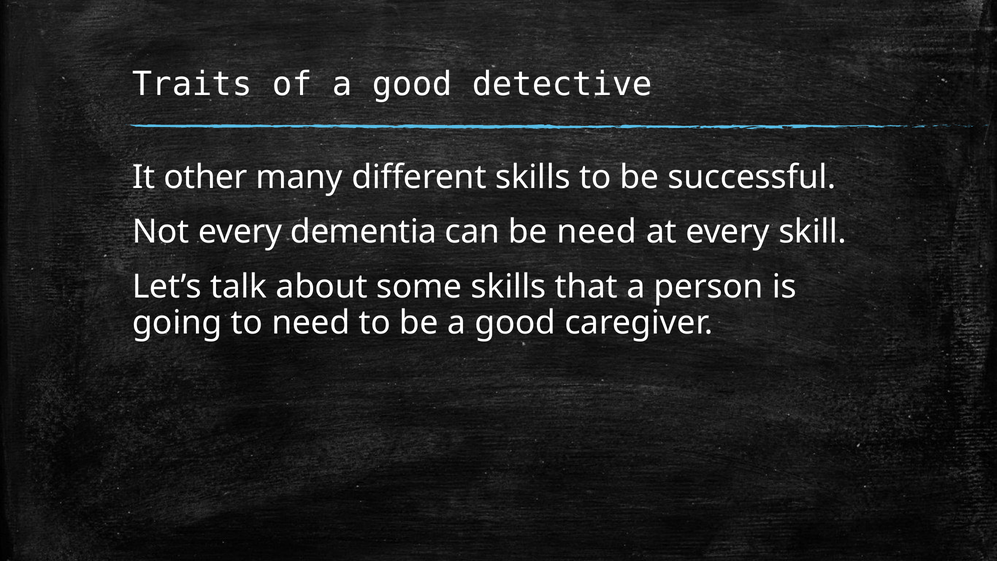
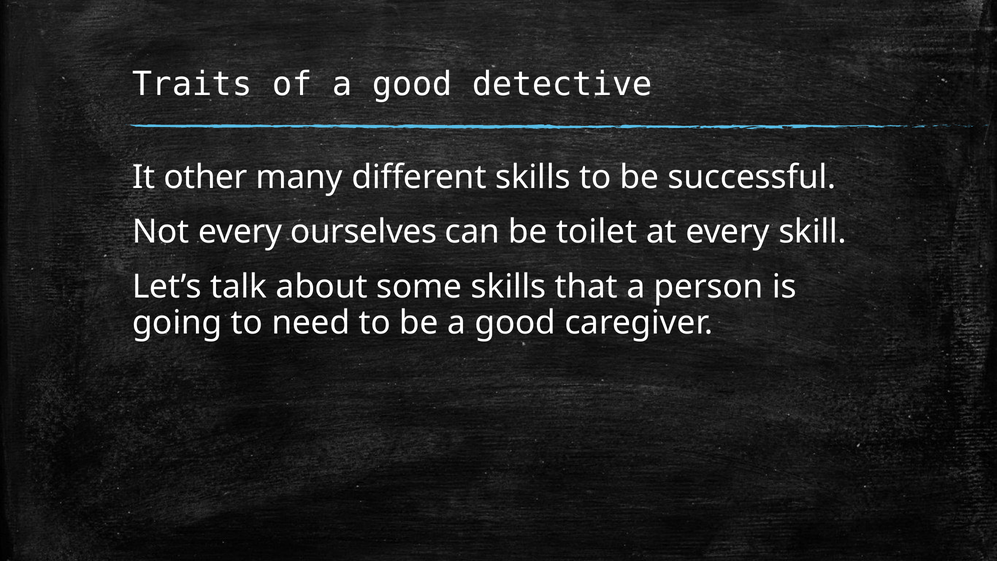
dementia: dementia -> ourselves (364, 232)
be need: need -> toilet (597, 232)
